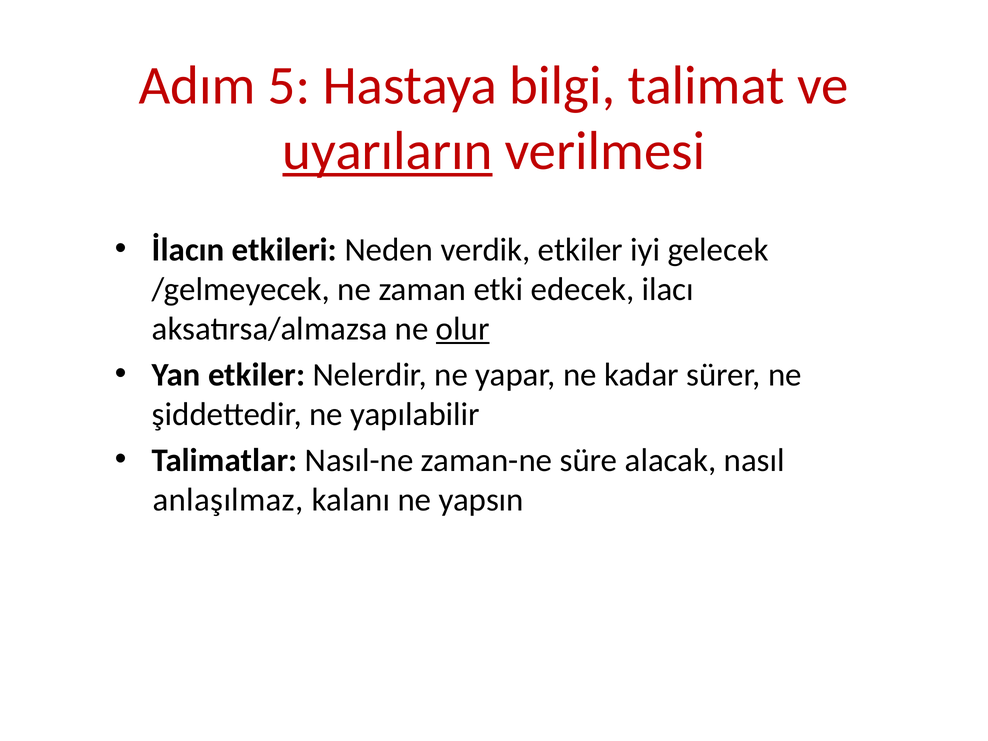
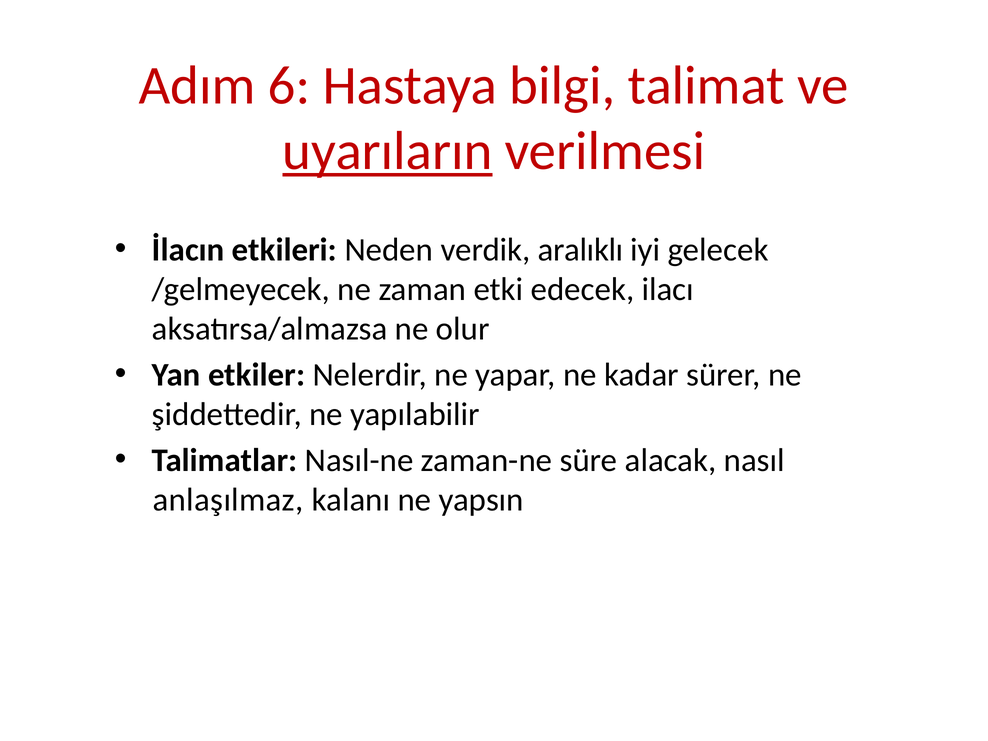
5: 5 -> 6 (289, 85)
verdik etkiler: etkiler -> aralıklı (581, 250)
olur underline: present -> none (463, 329)
